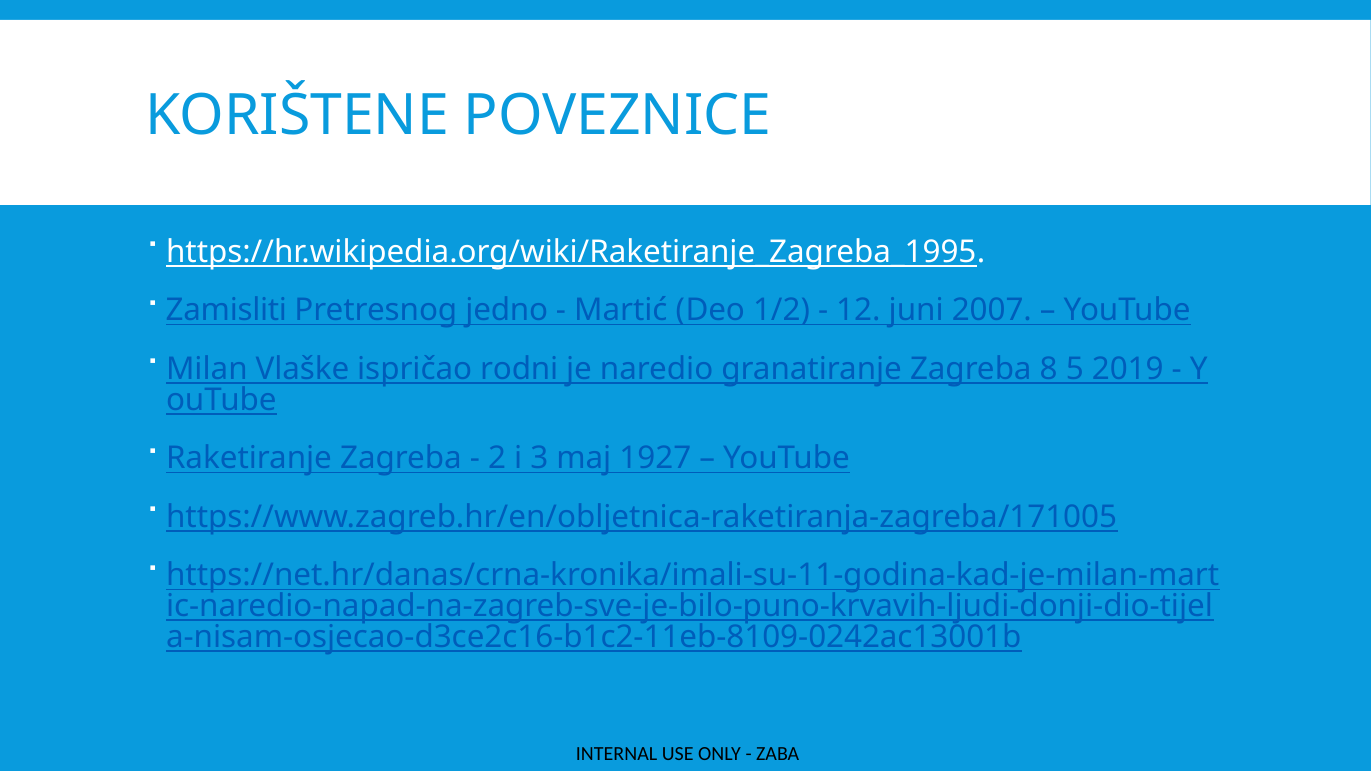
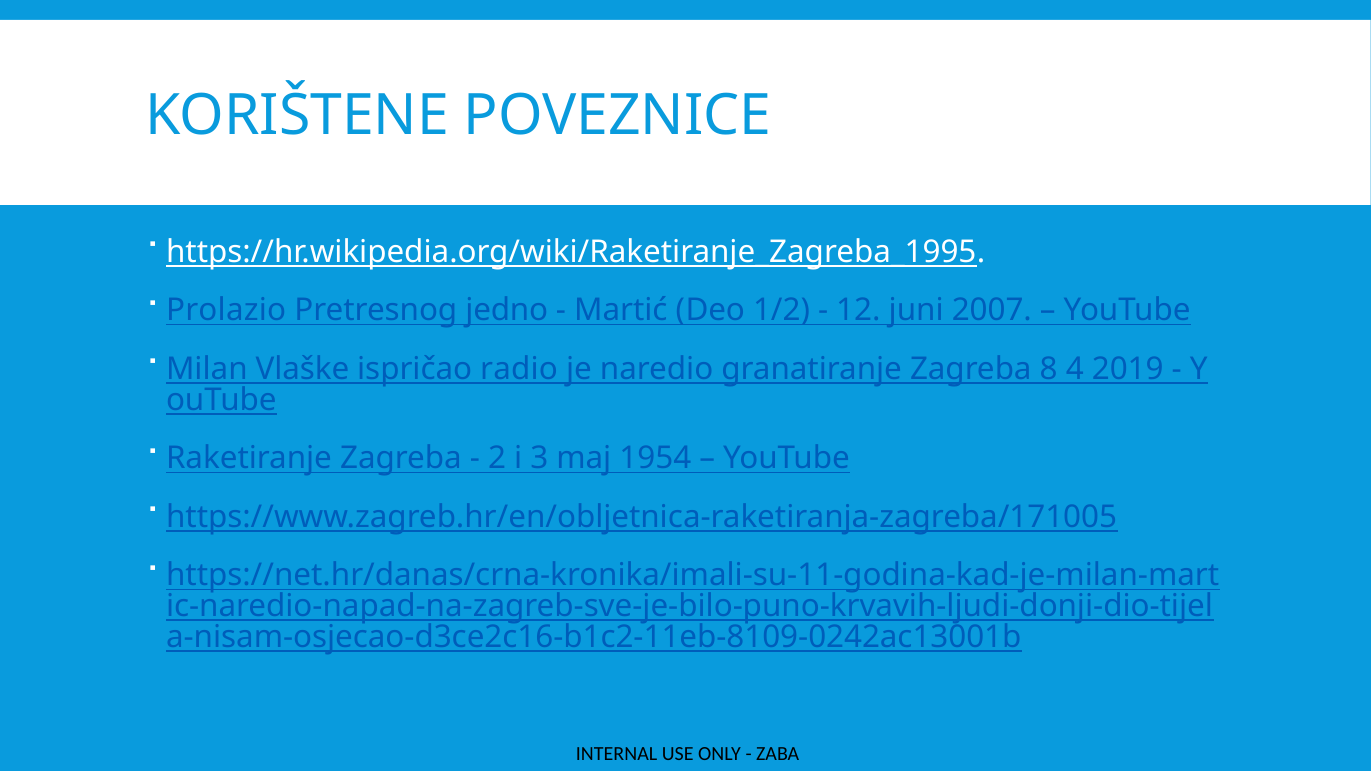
Zamisliti: Zamisliti -> Prolazio (226, 310)
rodni: rodni -> radio (519, 369)
5: 5 -> 4 (1075, 369)
1927: 1927 -> 1954 (655, 458)
